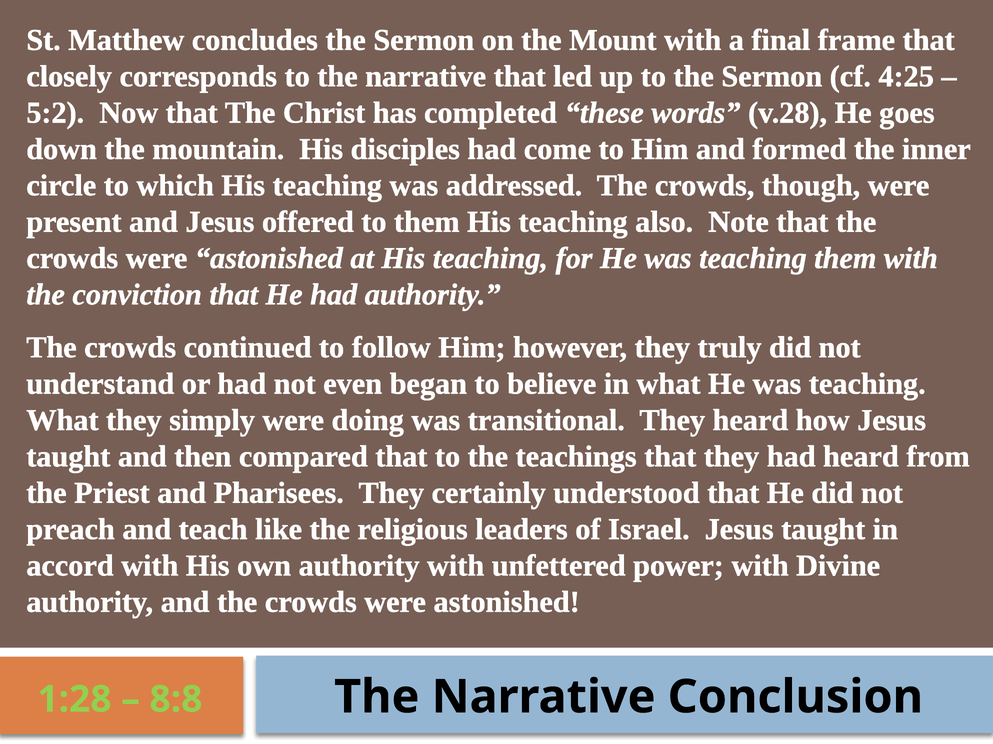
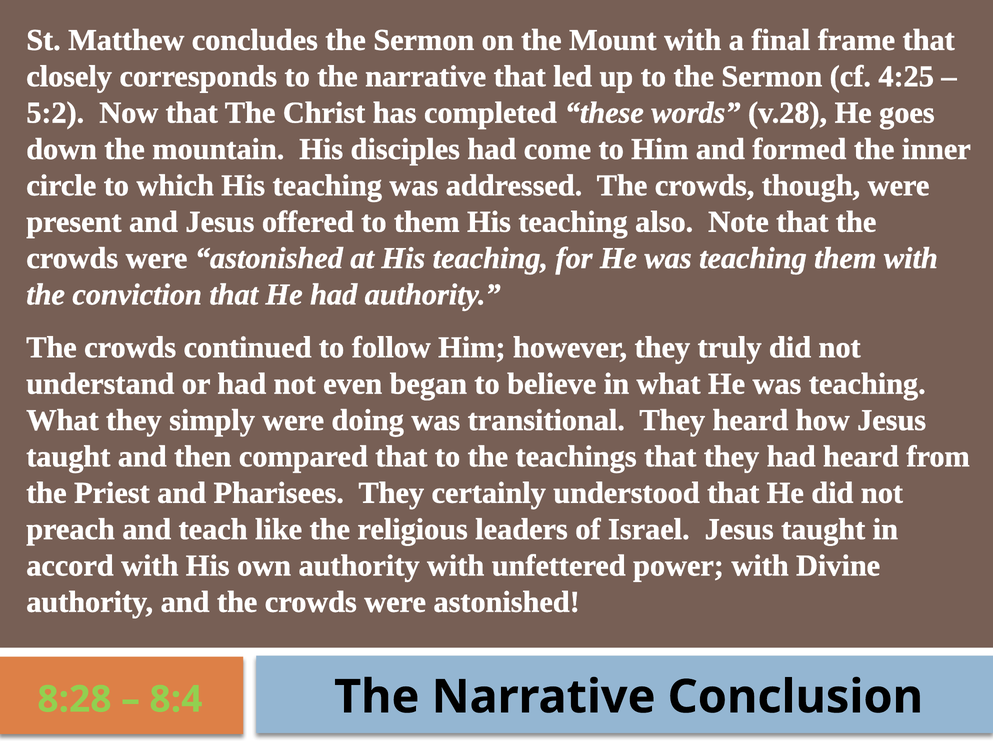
1:28: 1:28 -> 8:28 (74, 700)
8:8: 8:8 -> 8:4 (176, 700)
